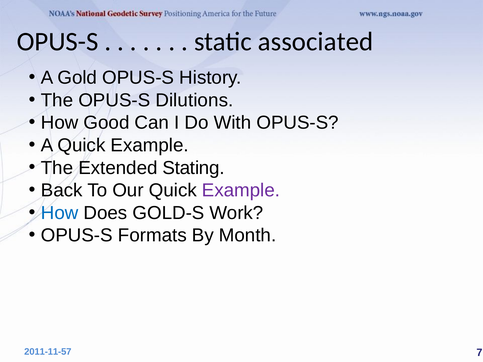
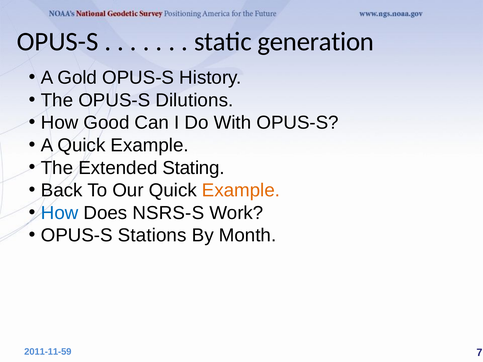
associated: associated -> generation (316, 42)
Example colour: purple -> orange (241, 190)
GOLD-S: GOLD-S -> NSRS-S (168, 213)
Formats: Formats -> Stations (152, 236)
2011-11-57: 2011-11-57 -> 2011-11-59 (48, 352)
